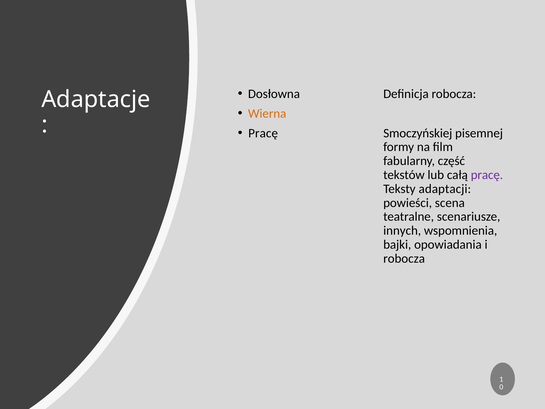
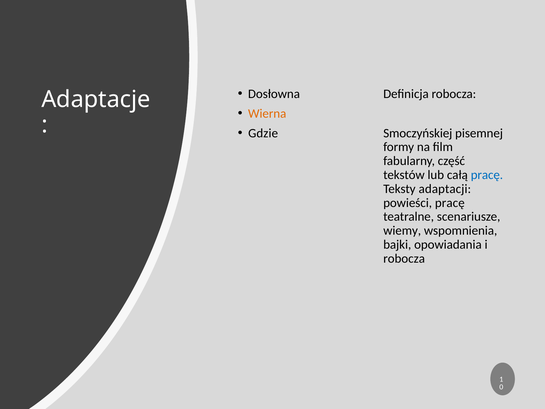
Pracę: Pracę -> Gdzie (263, 133)
pracę colour: purple -> blue (487, 175)
powieści scena: scena -> pracę (450, 203)
innych: innych -> wiemy (402, 230)
